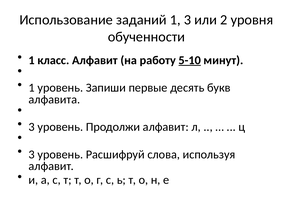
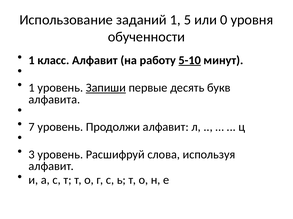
1 3: 3 -> 5 (187, 20)
2: 2 -> 0 (224, 20)
Запиши underline: none -> present (106, 88)
3: 3 -> 7 (32, 127)
